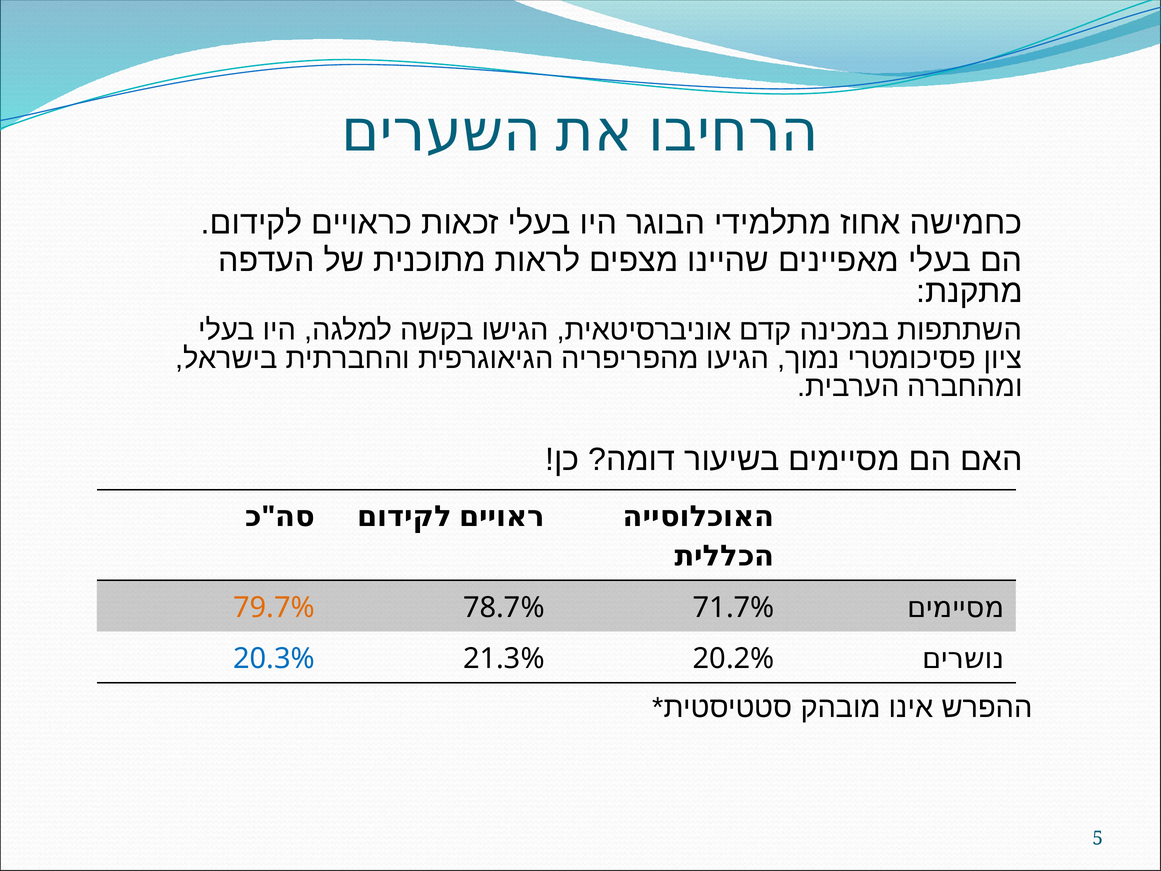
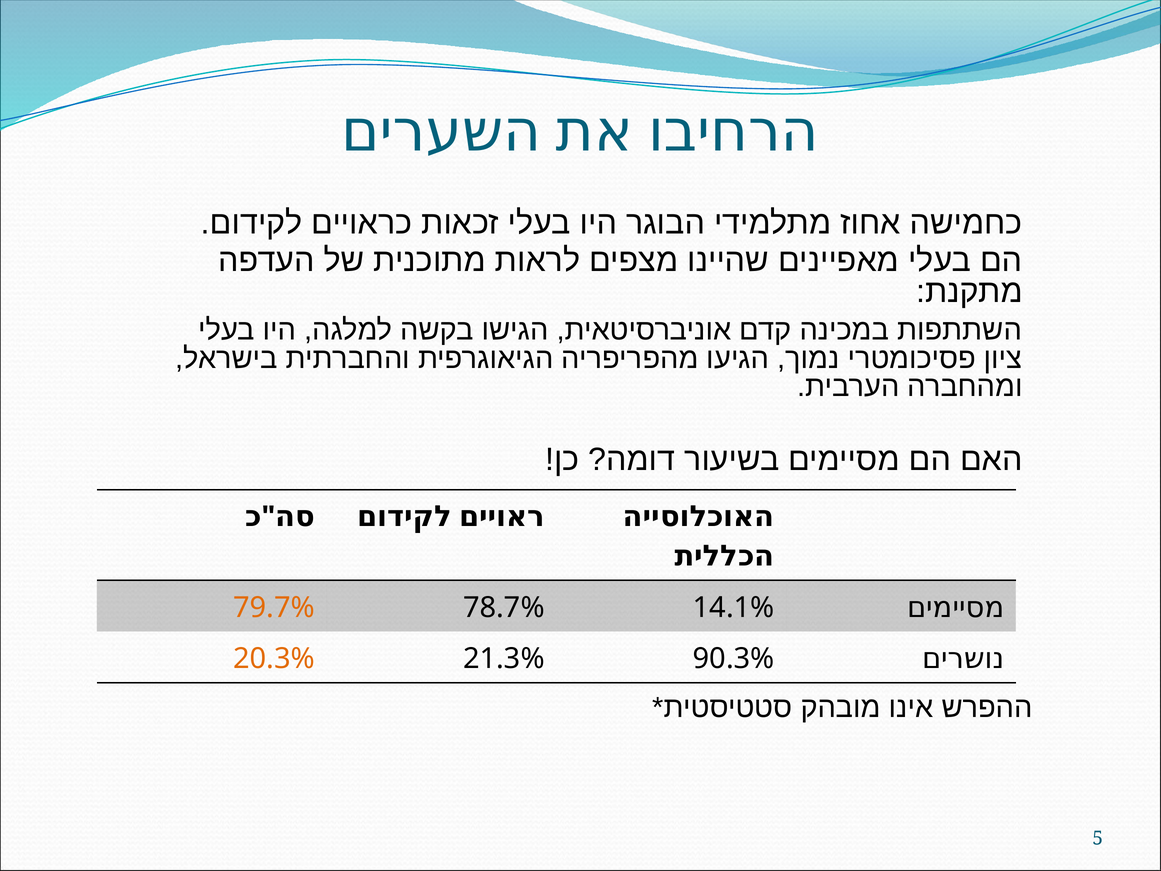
71.7%: 71.7% -> 14.1% (734, 607)
20.3% colour: blue -> orange (274, 658)
20.2%: 20.2% -> 90.3% (734, 658)
